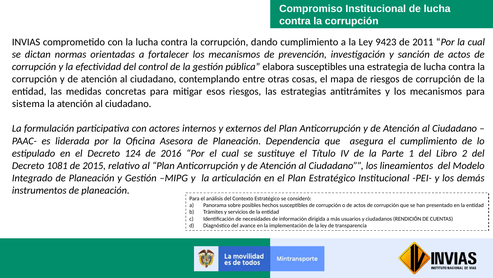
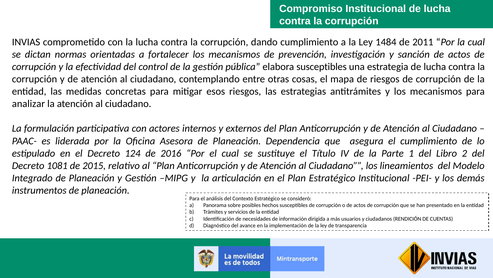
9423: 9423 -> 1484 (386, 42)
sistema: sistema -> analizar (28, 104)
